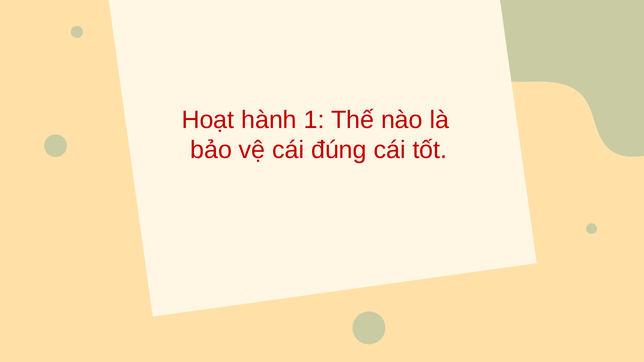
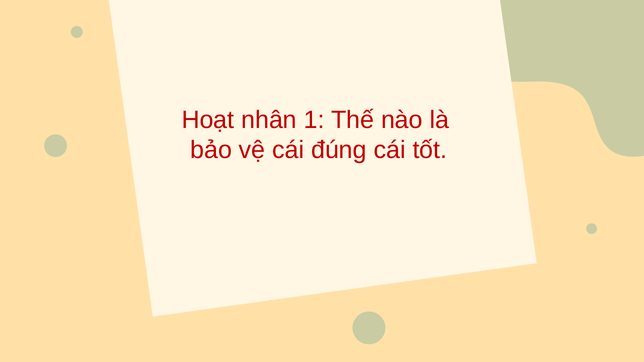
hành: hành -> nhân (269, 120)
